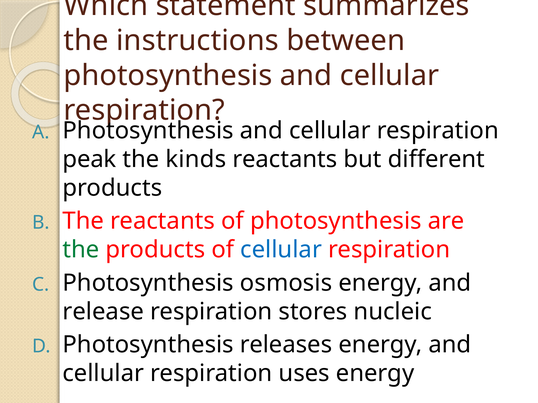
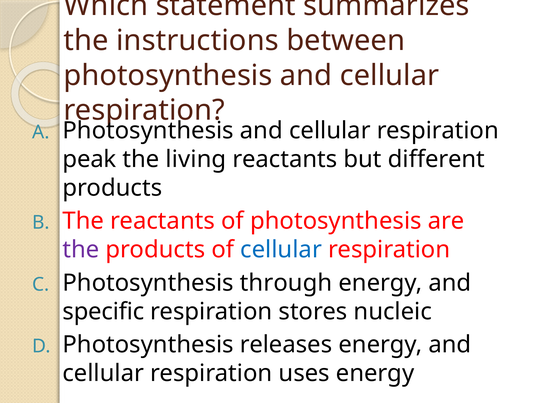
kinds: kinds -> living (196, 159)
the colour: green -> purple (81, 250)
osmosis: osmosis -> through (286, 283)
release: release -> specific (103, 312)
